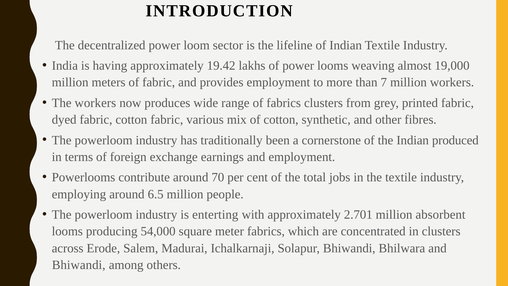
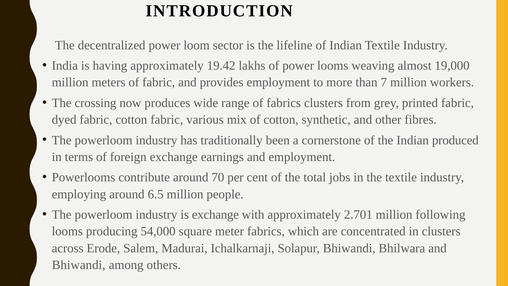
The workers: workers -> crossing (96, 103)
is enterting: enterting -> exchange (215, 214)
absorbent: absorbent -> following (441, 214)
